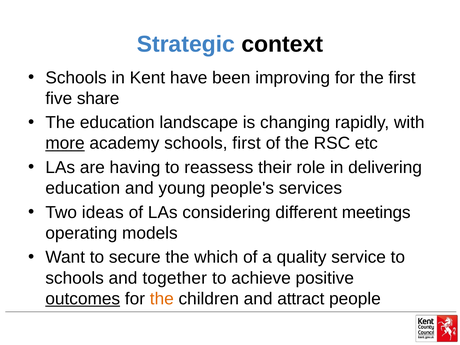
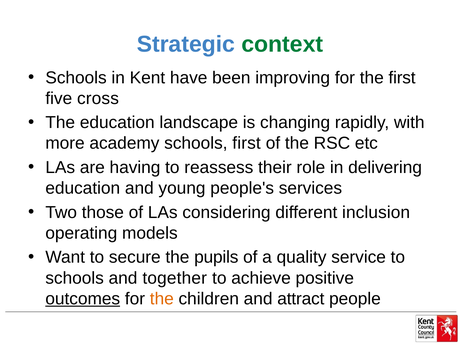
context colour: black -> green (282, 44)
share: share -> cross (98, 98)
more underline: present -> none (65, 143)
ideas: ideas -> those (103, 212)
meetings: meetings -> inclusion (376, 212)
which: which -> pupils (216, 257)
